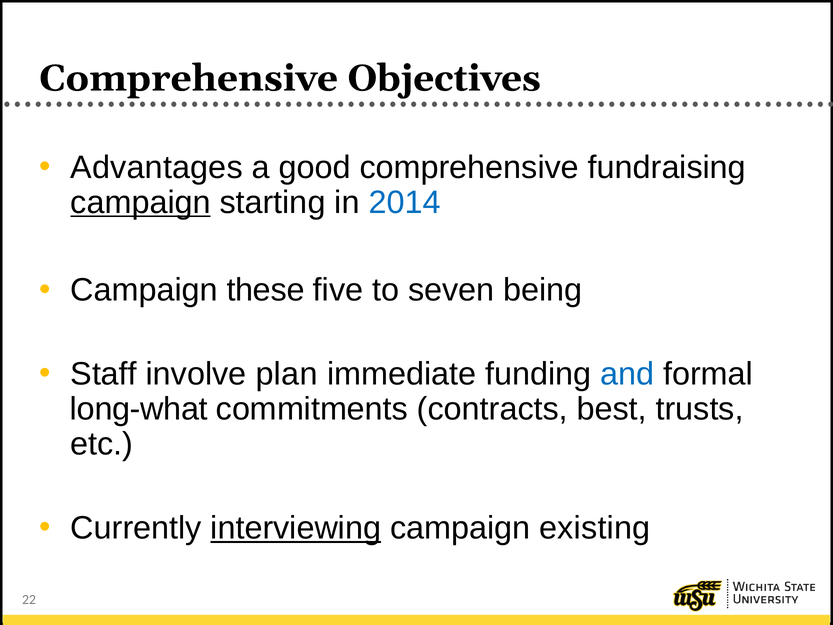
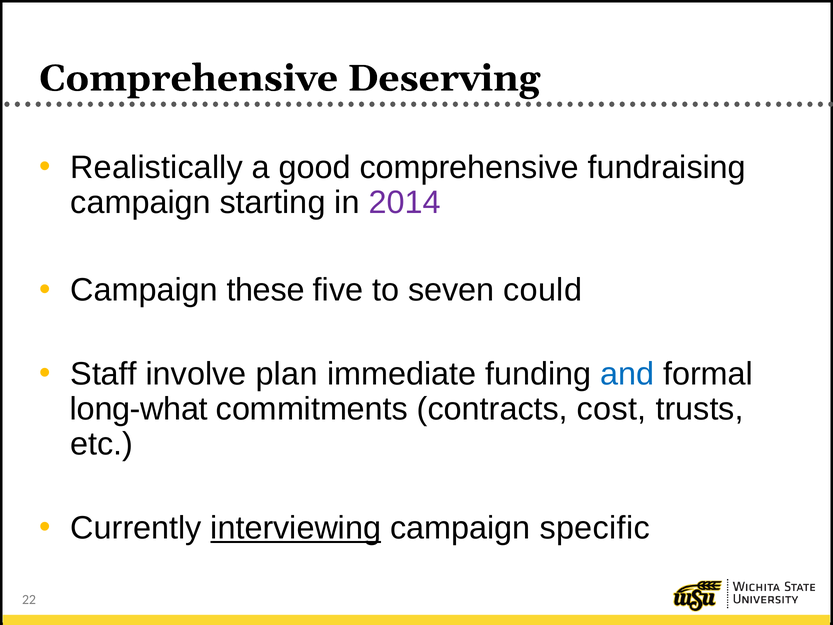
Objectives: Objectives -> Deserving (444, 78)
Advantages: Advantages -> Realistically (157, 167)
campaign underline: present -> none (141, 202)
2014 colour: blue -> purple (405, 202)
being: being -> could (543, 290)
best: best -> cost (612, 409)
existing: existing -> specific (595, 528)
